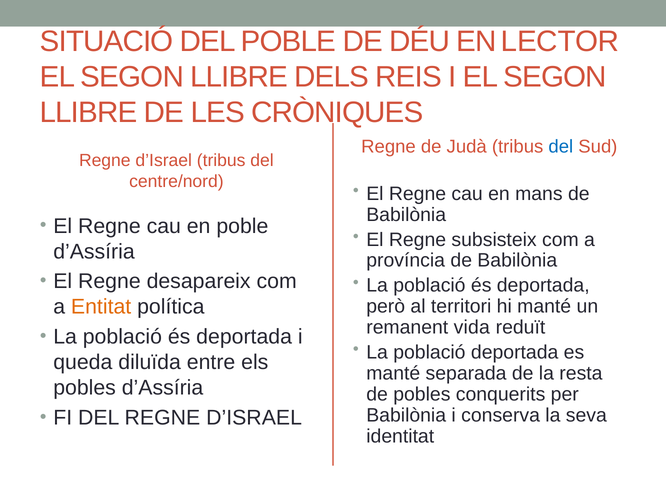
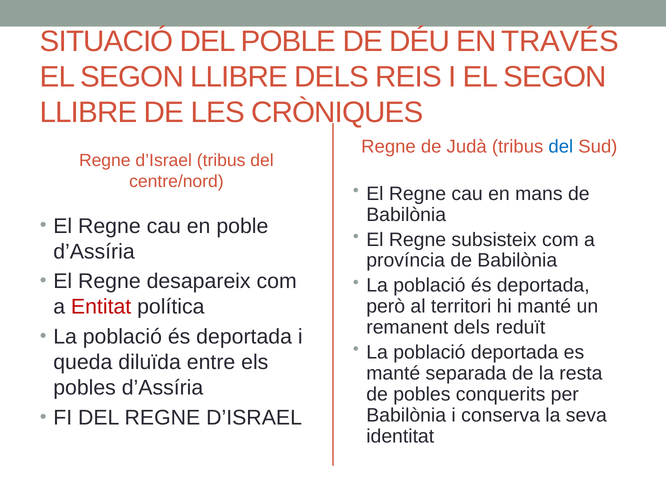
LECTOR: LECTOR -> TRAVÉS (560, 41)
Entitat colour: orange -> red (101, 307)
remanent vida: vida -> dels (472, 328)
